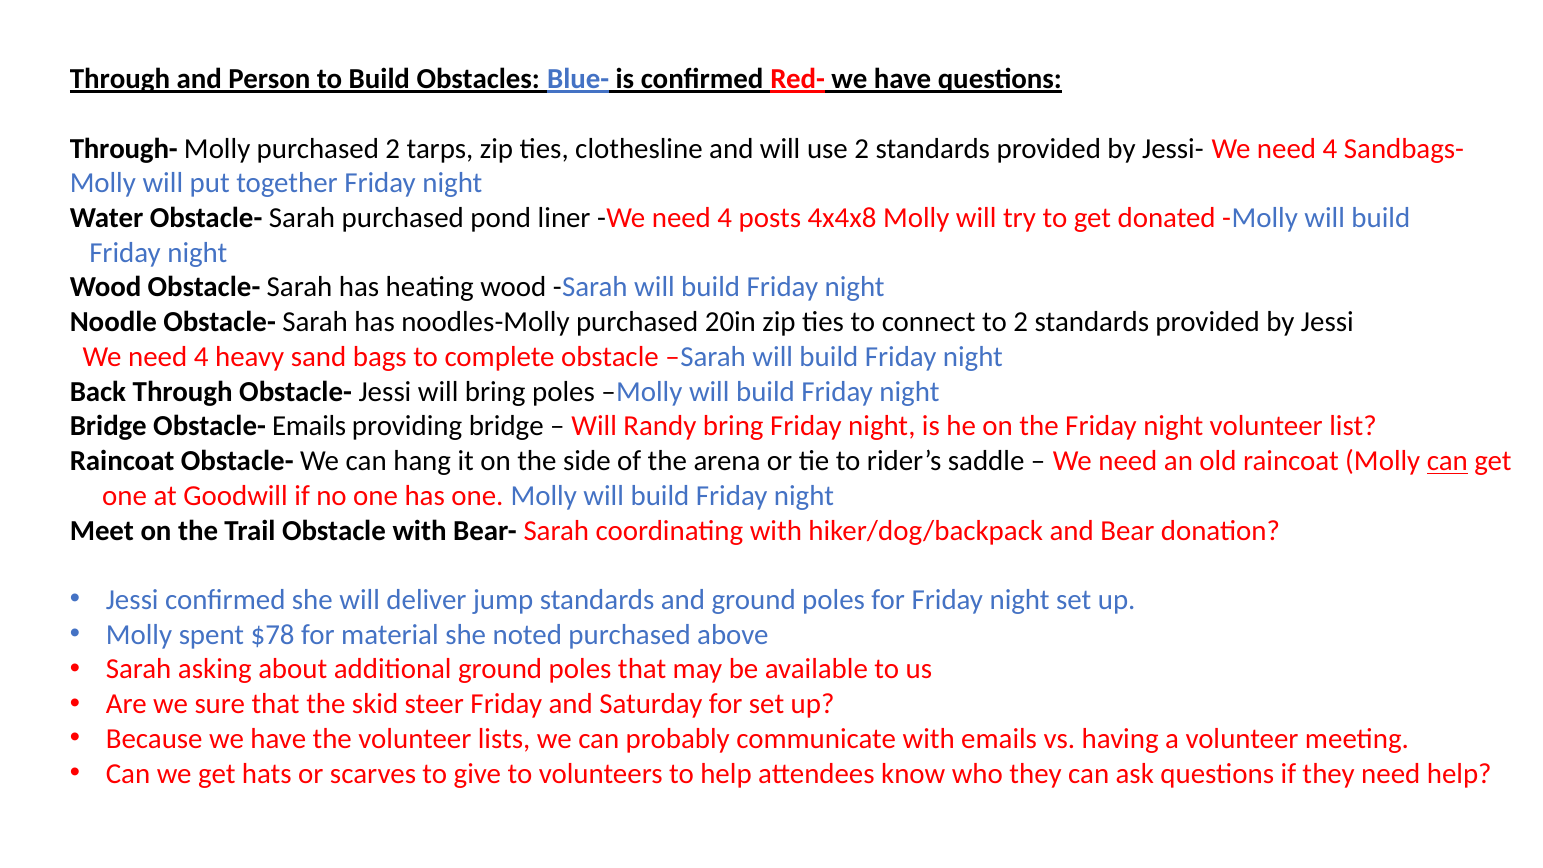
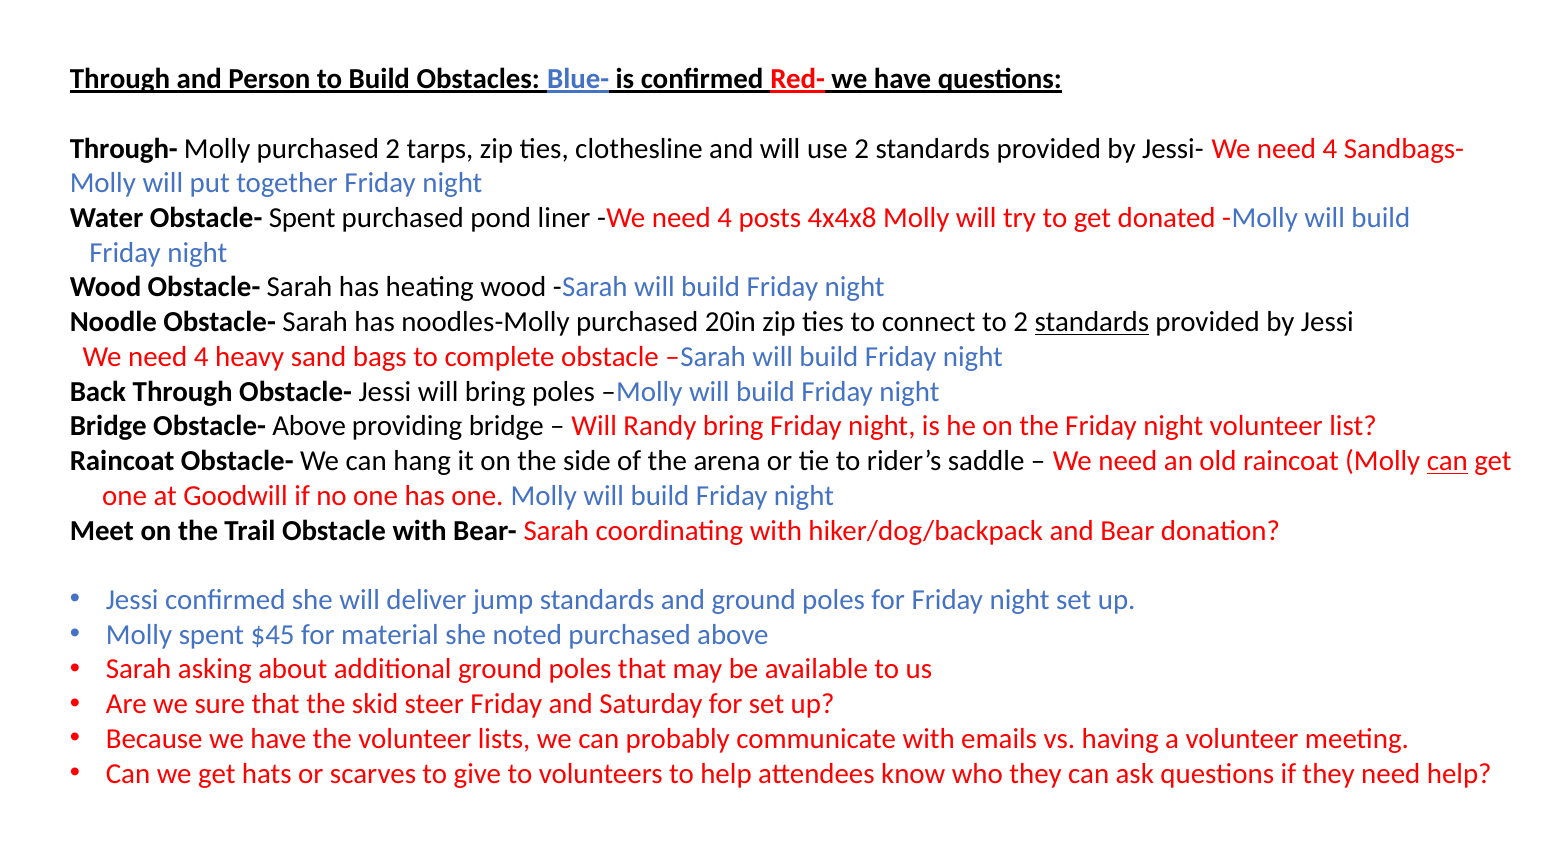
Water Obstacle- Sarah: Sarah -> Spent (302, 218)
standards underline: none -> present (1092, 322)
Obstacle- Emails: Emails -> Above (309, 426)
$78: $78 -> $45 (273, 635)
